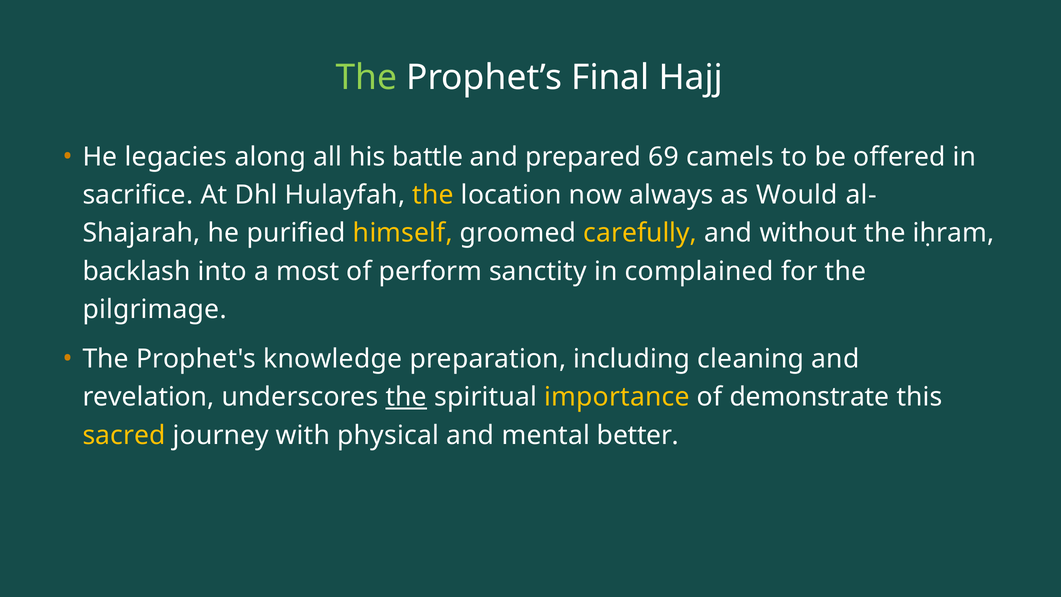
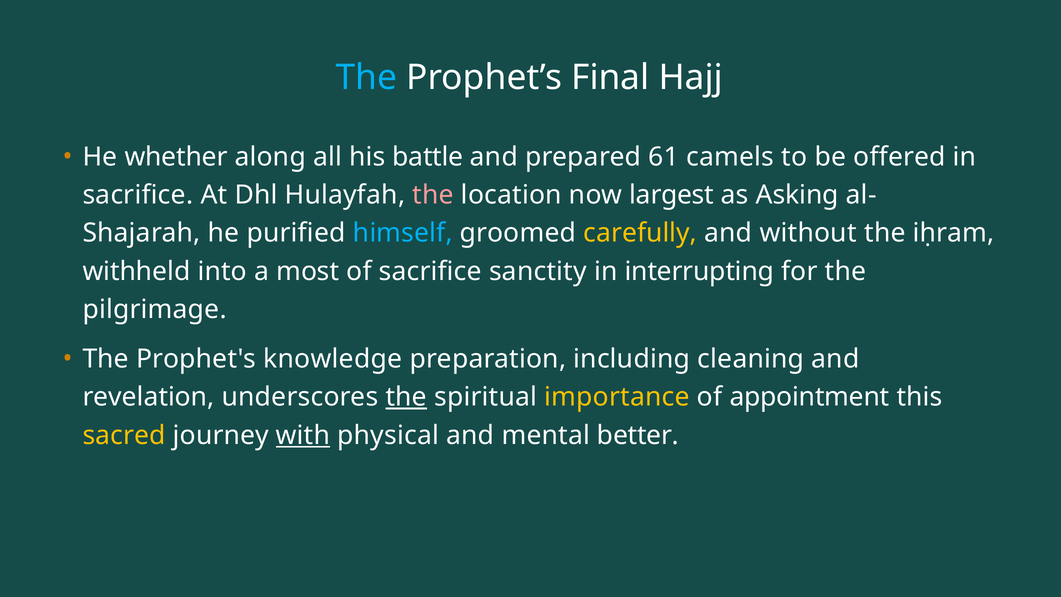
The colour: light green -> light blue (366, 78)
legacies: legacies -> whether (176, 157)
69: 69 -> 61 (664, 157)
the colour: yellow -> pink (433, 195)
always: always -> largest (672, 195)
Would: Would -> Asking (797, 195)
himself colour: yellow -> light blue (403, 233)
backlash: backlash -> withheld (136, 271)
of perform: perform -> sacrifice (430, 271)
complained: complained -> interrupting (699, 271)
demonstrate: demonstrate -> appointment (810, 397)
with underline: none -> present (303, 435)
